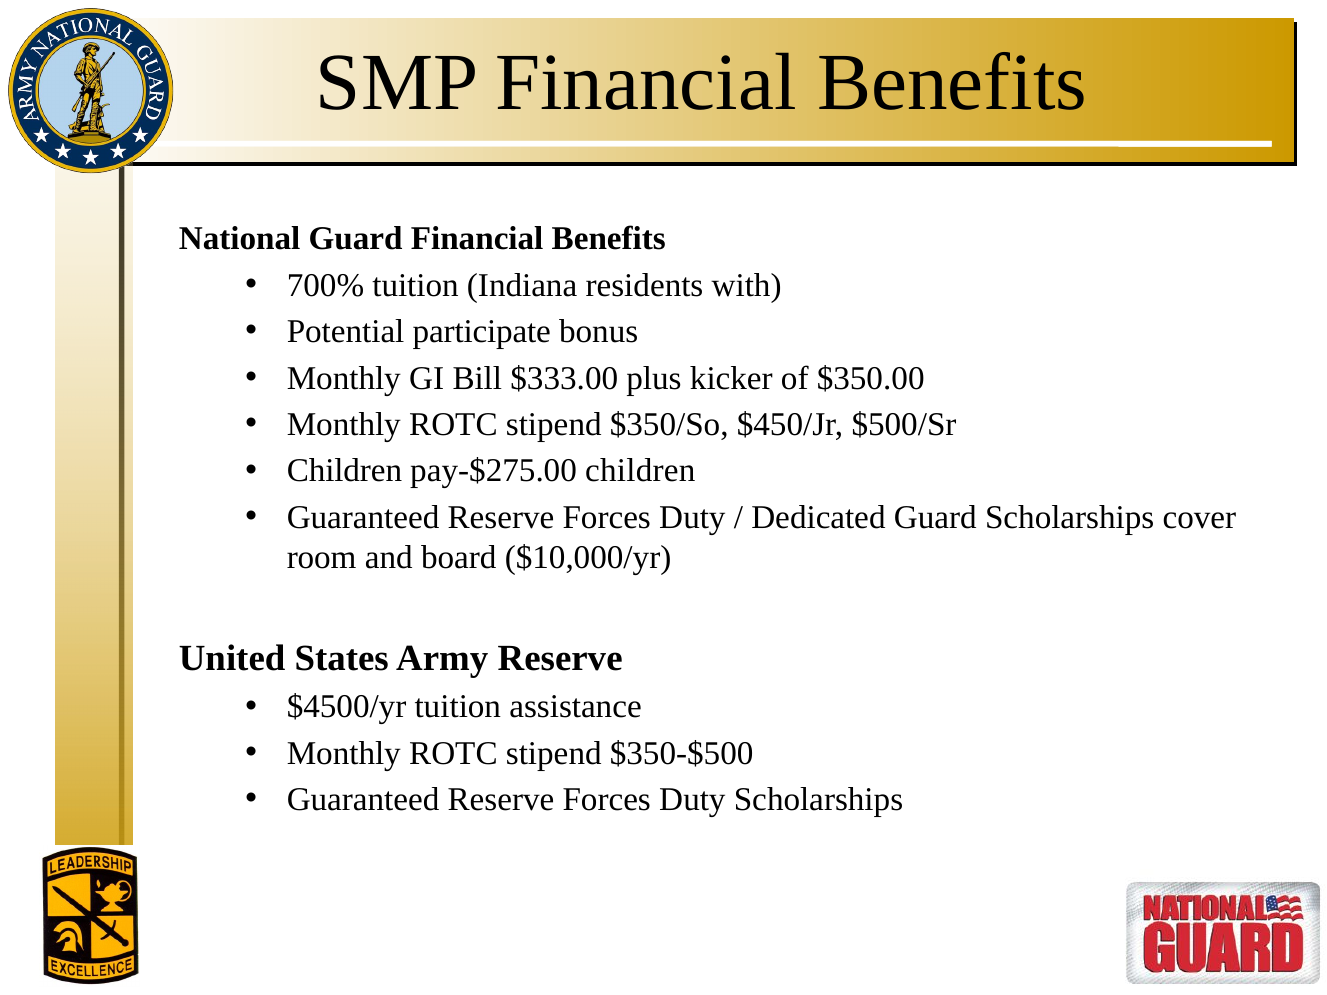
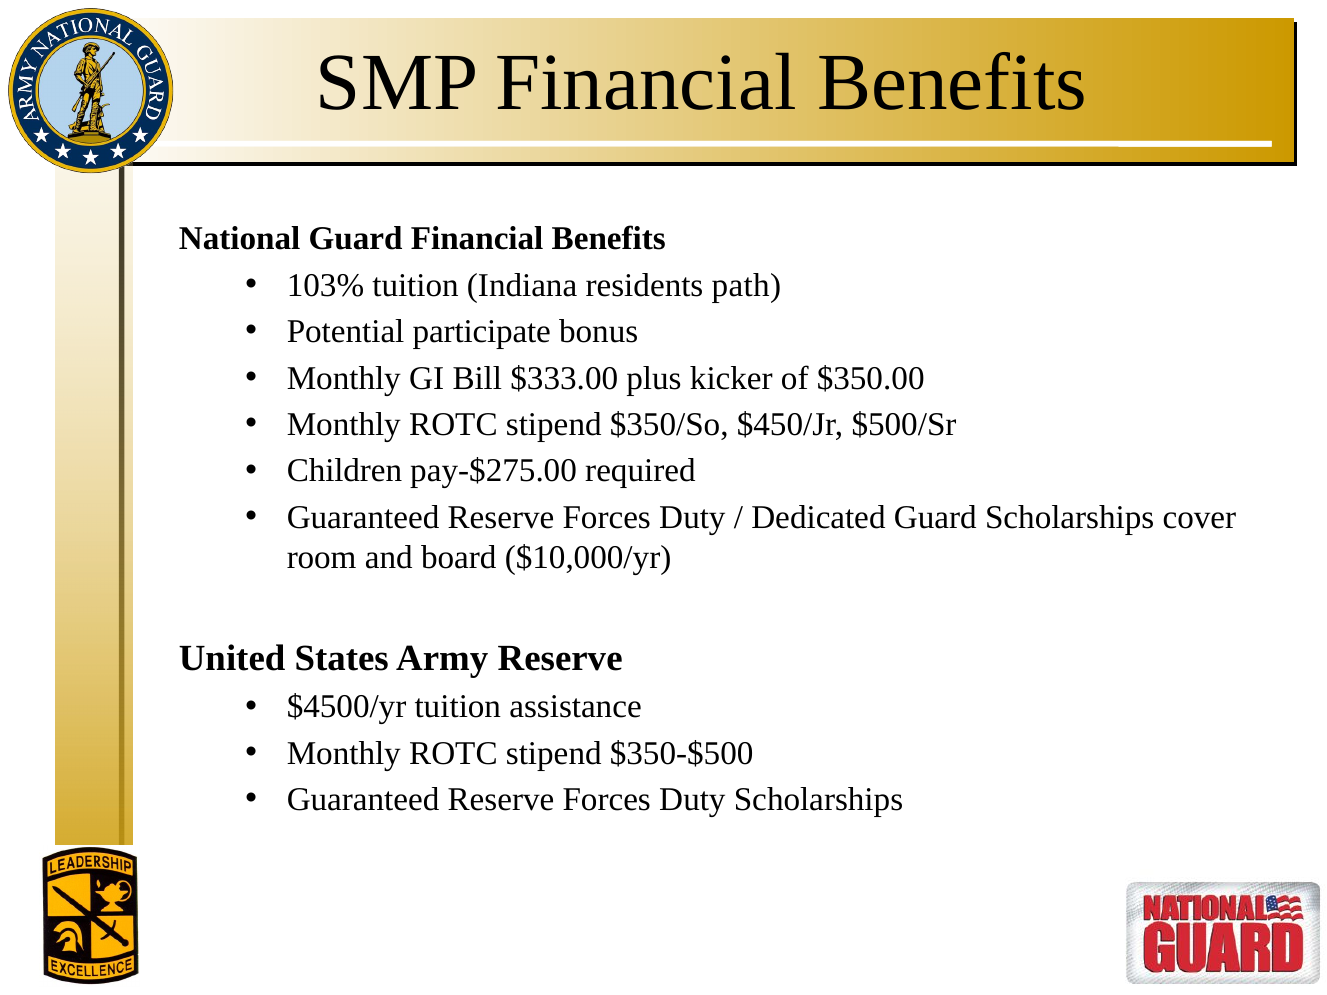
700%: 700% -> 103% (325, 285)
with: with -> path (746, 285)
pay-$275.00 children: children -> required (640, 471)
